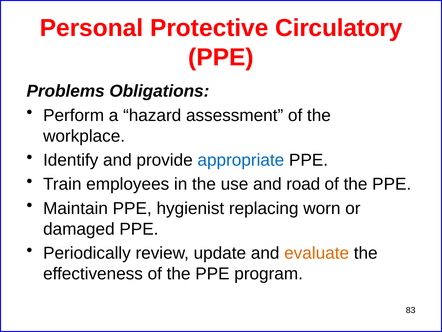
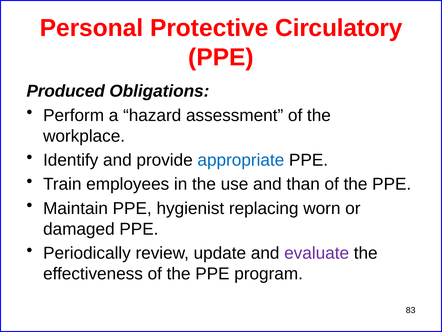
Problems: Problems -> Produced (66, 91)
road: road -> than (303, 184)
evaluate colour: orange -> purple (317, 253)
